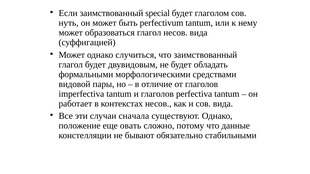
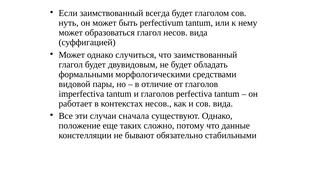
special: special -> всегда (158, 13)
овать: овать -> таких (131, 126)
